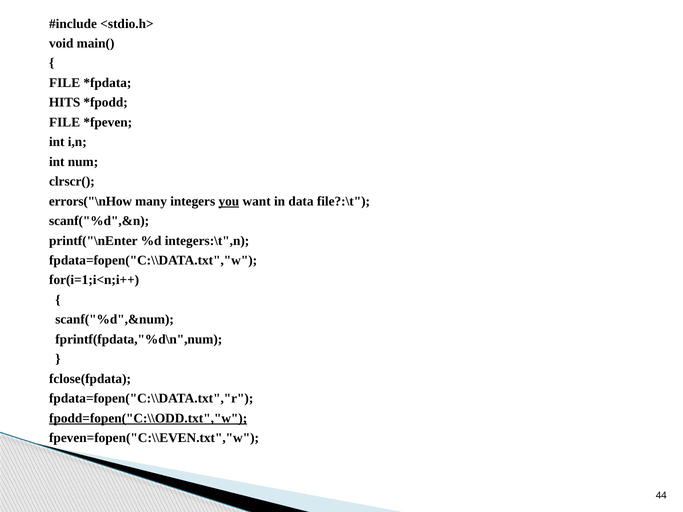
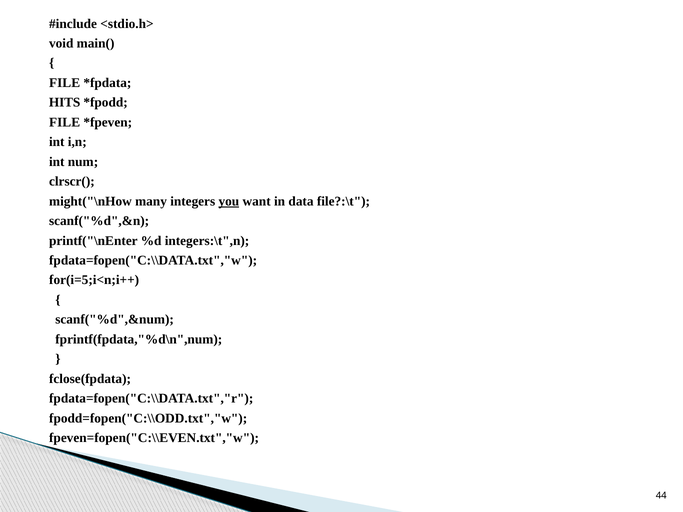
errors("\nHow: errors("\nHow -> might("\nHow (90, 201)
for(i=1;i<n;i++: for(i=1;i<n;i++ -> for(i=5;i<n;i++ (94, 280)
fpodd=fopen("C:\\ODD.txt","w underline: present -> none (148, 418)
